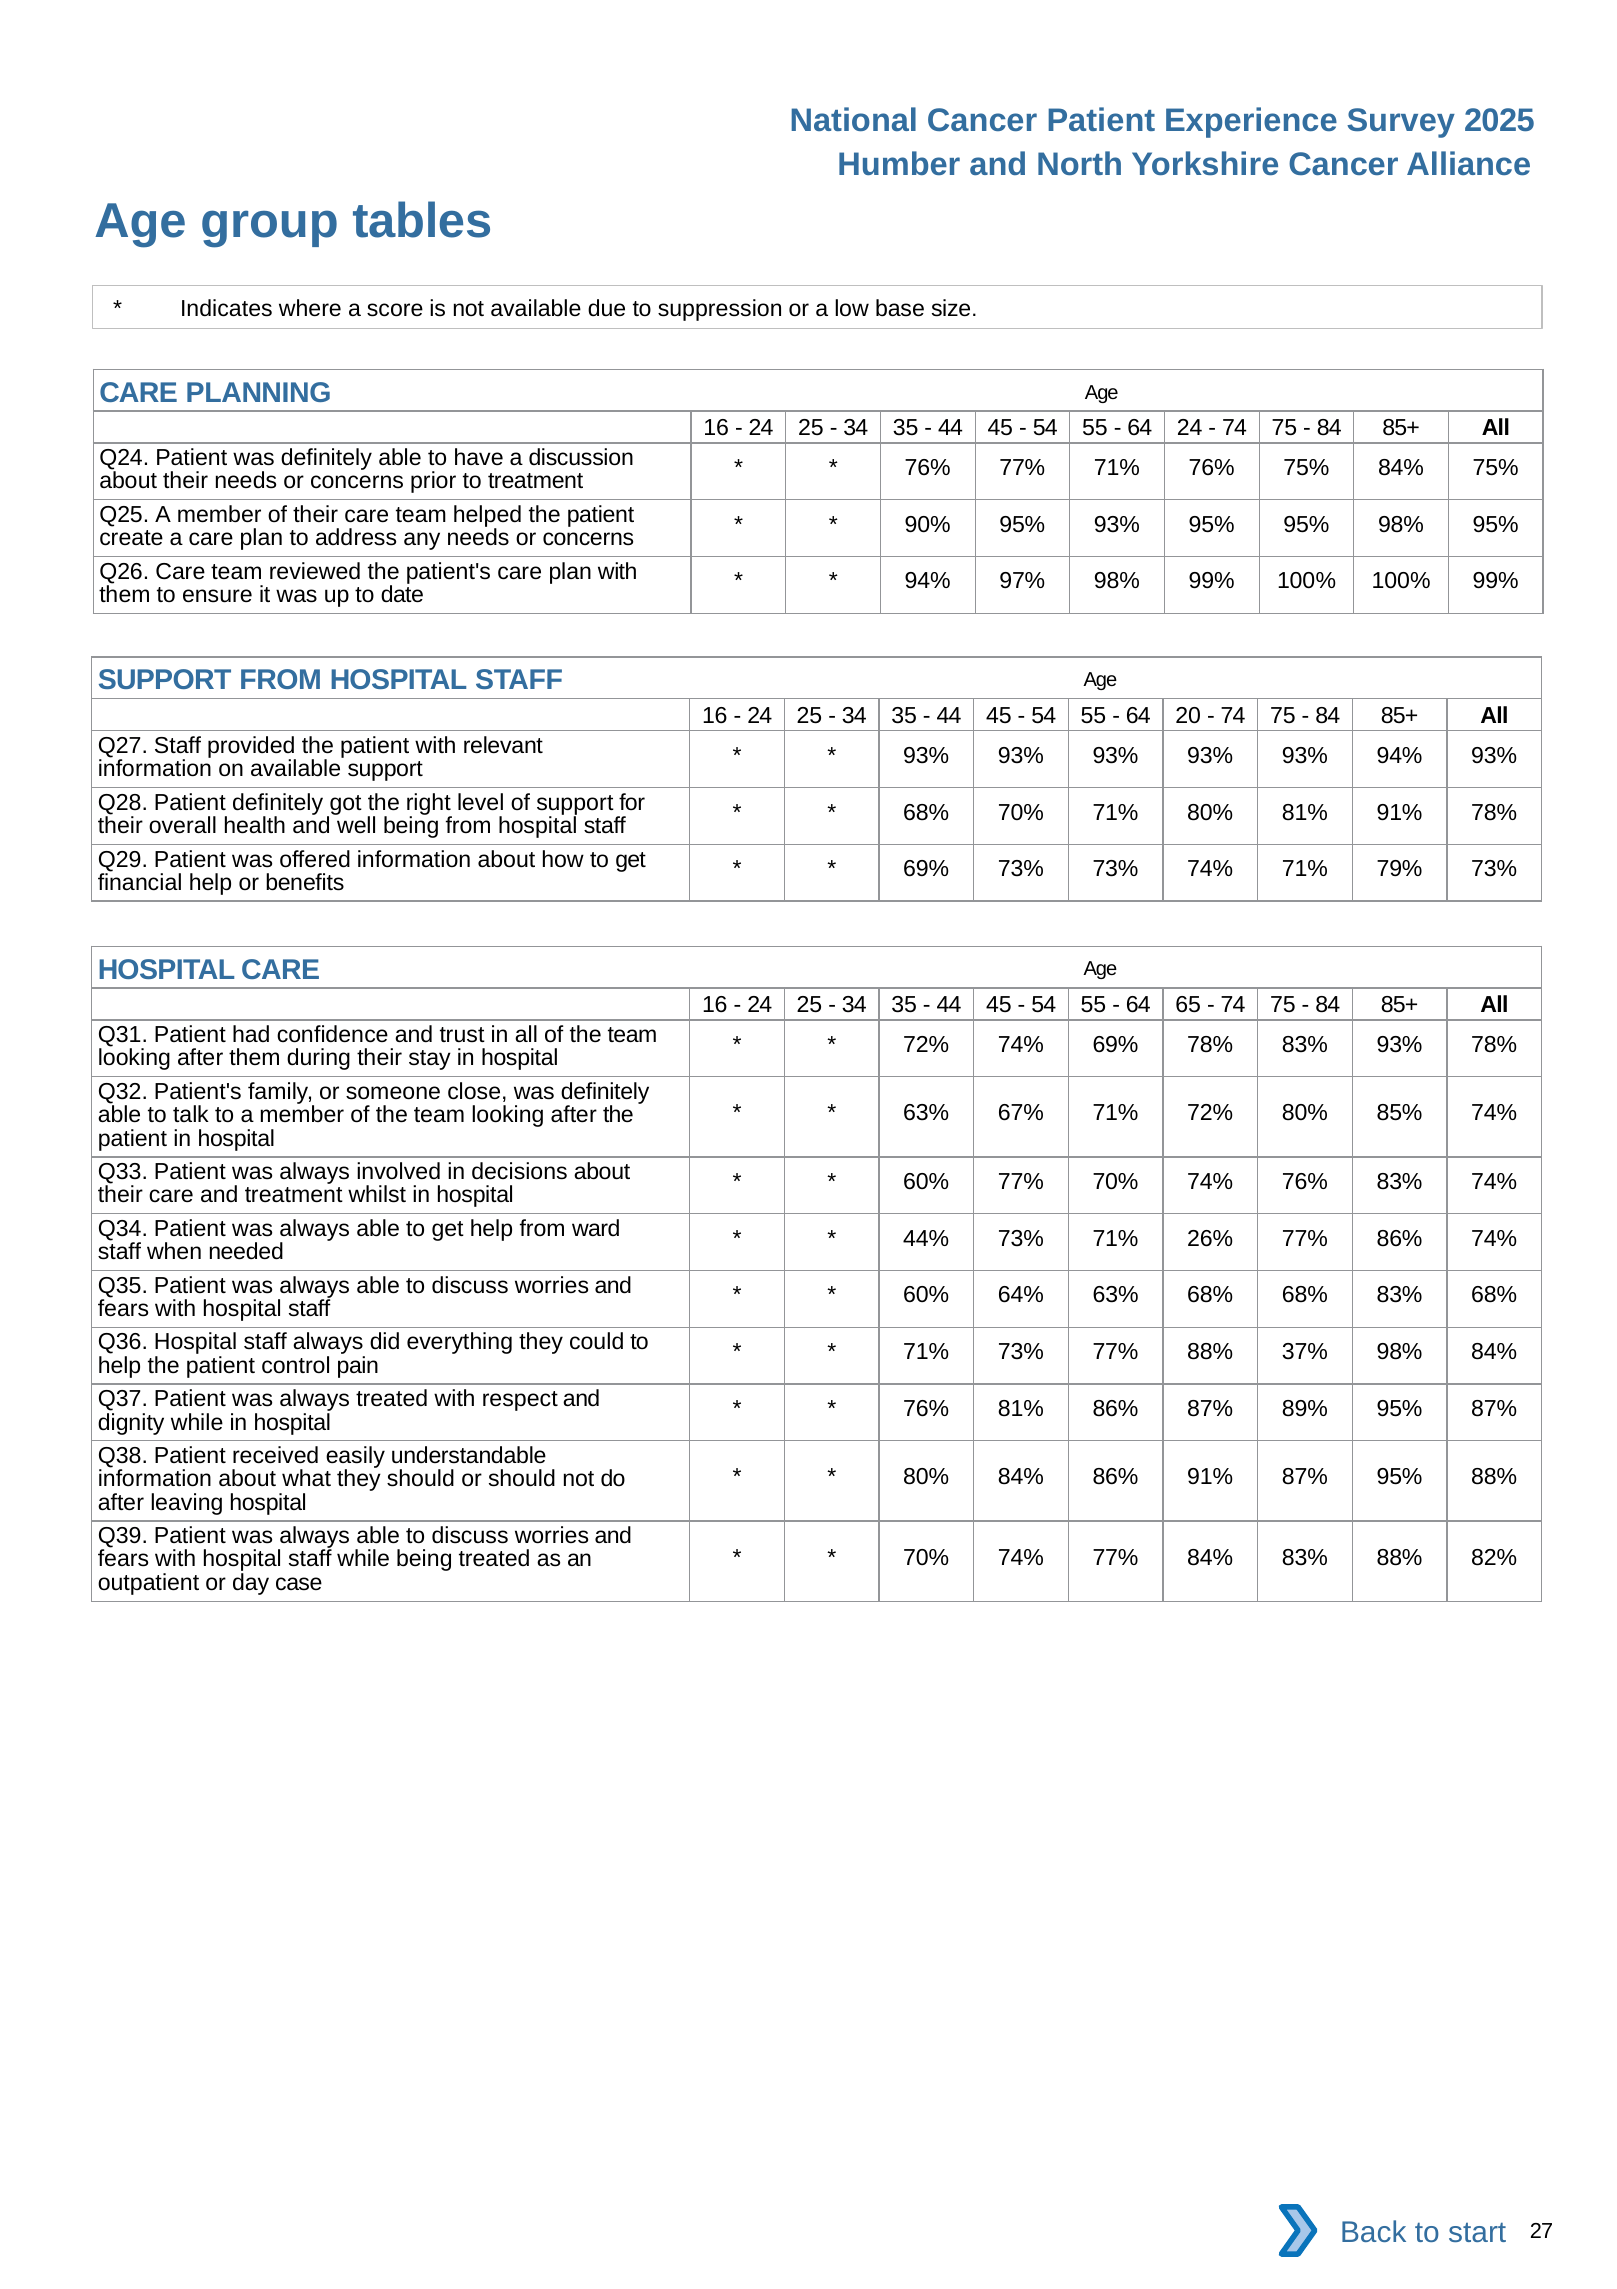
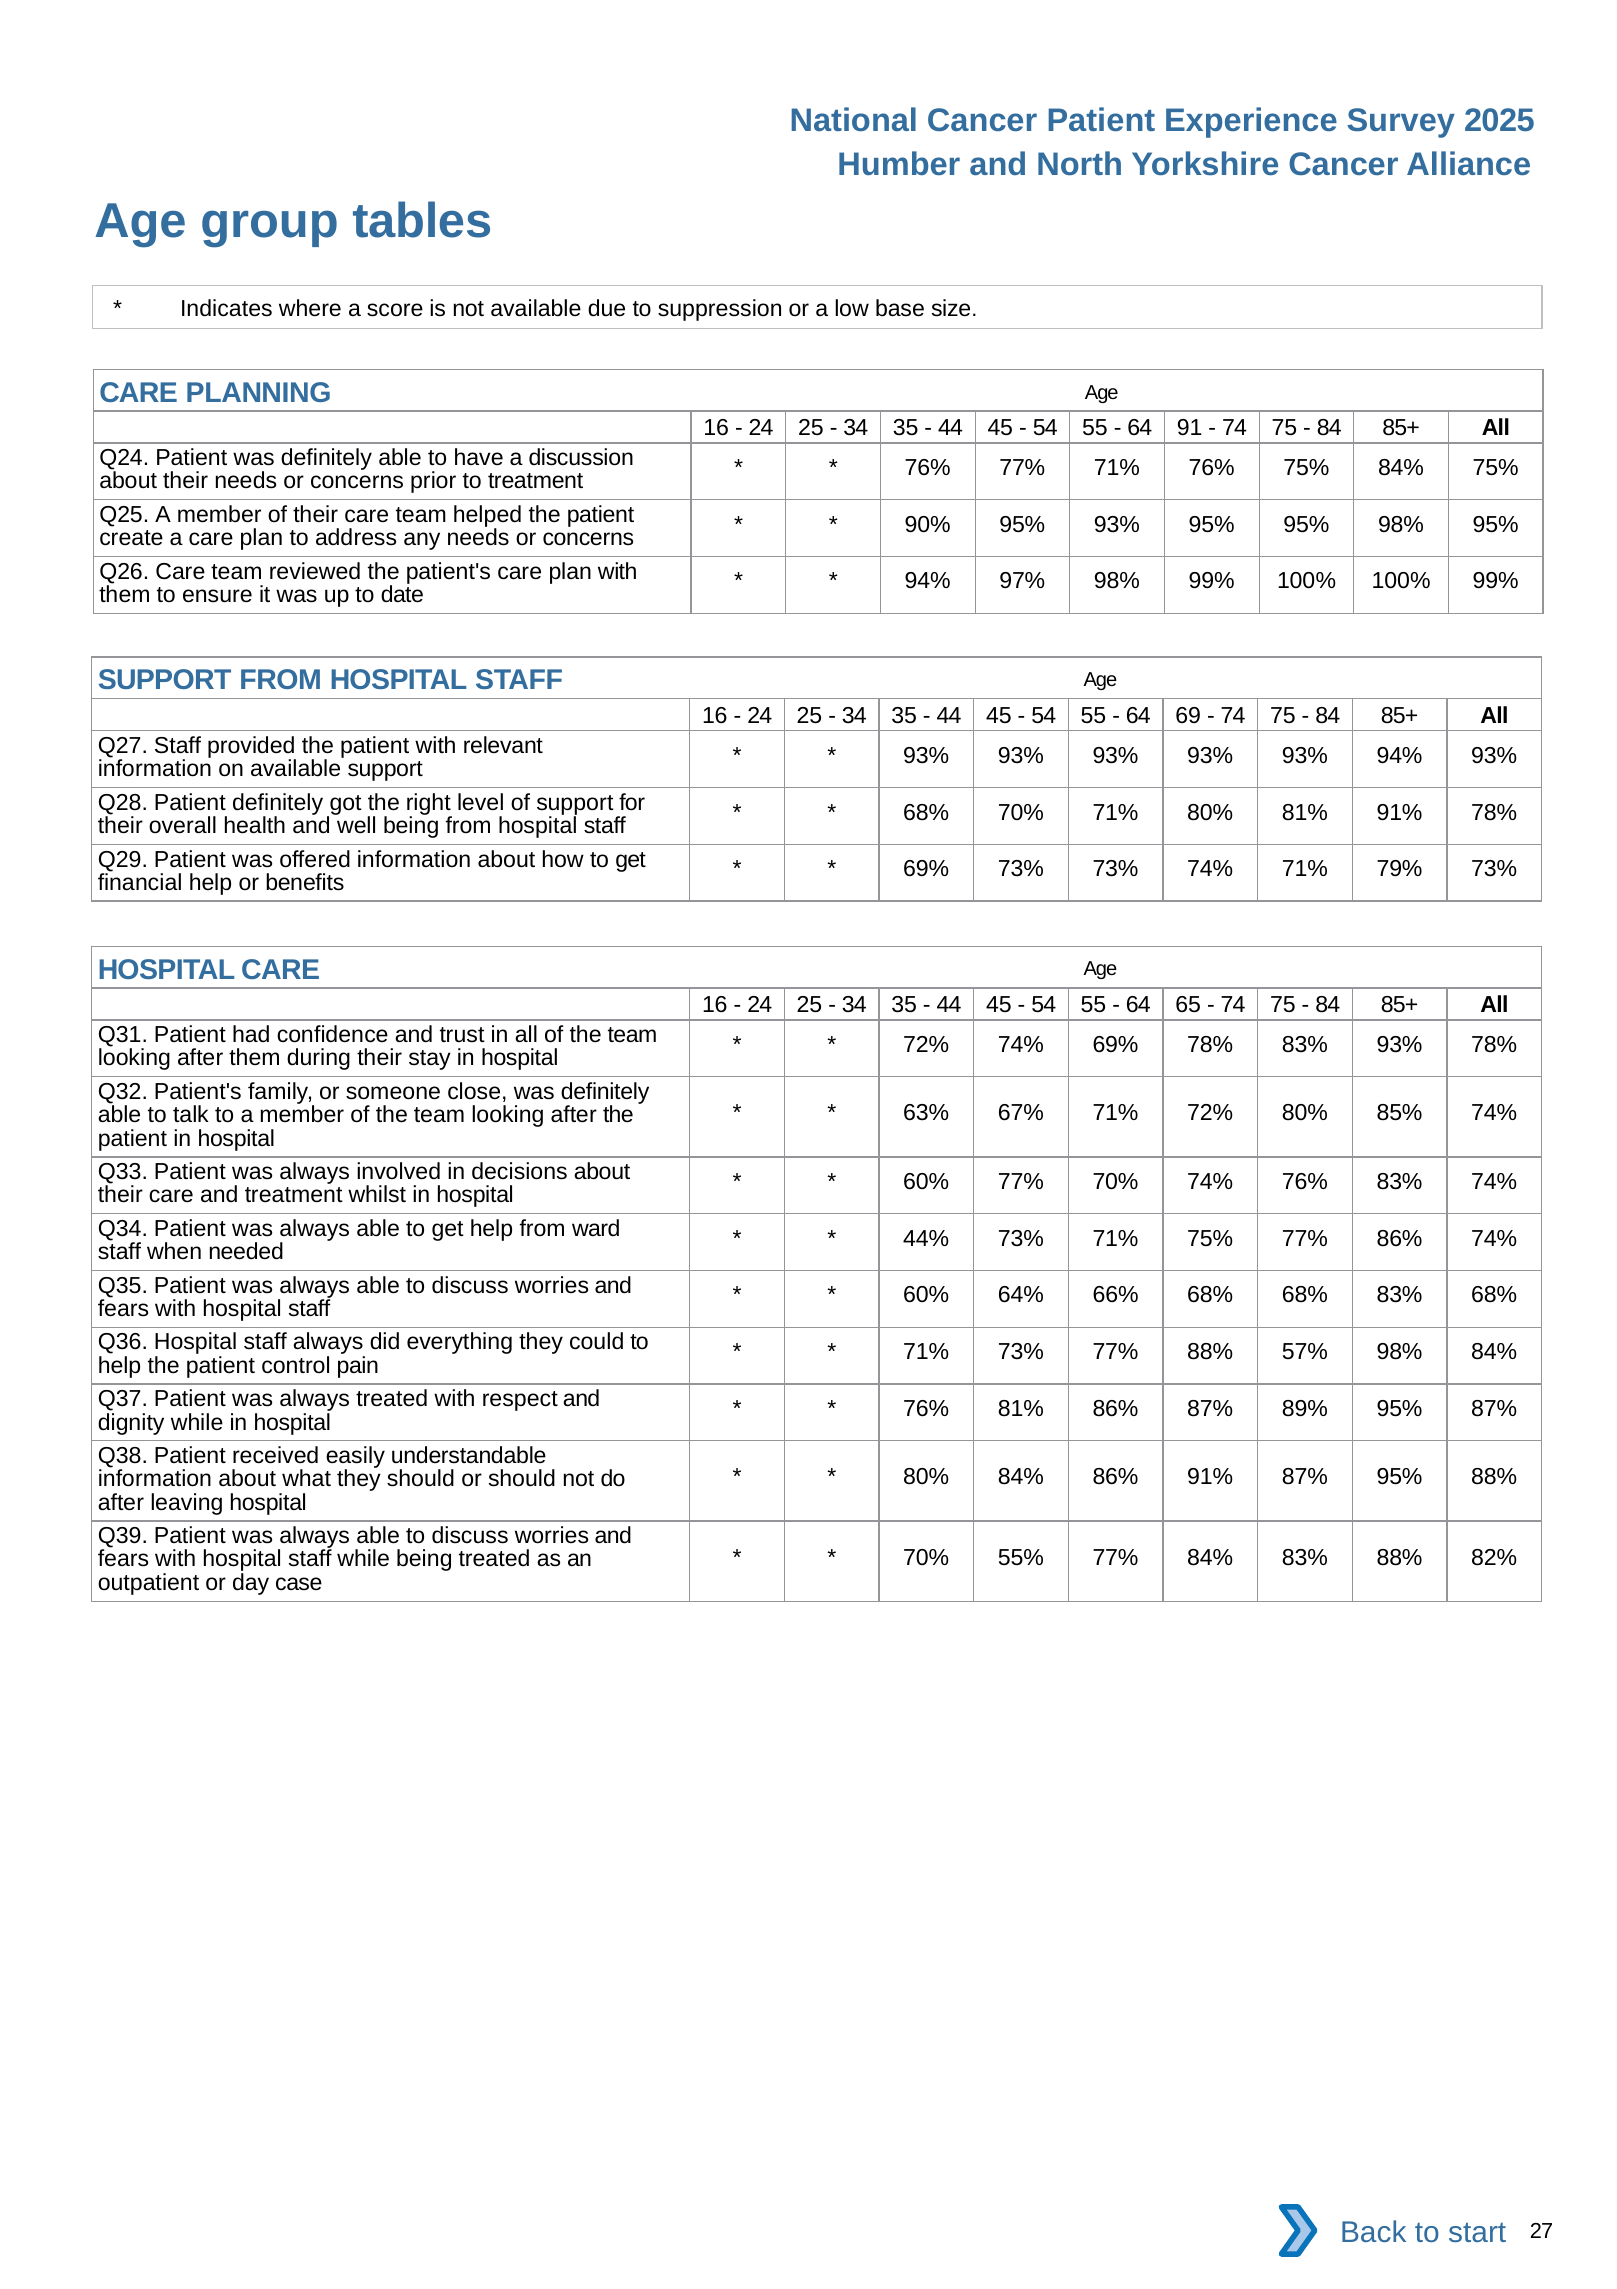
64 24: 24 -> 91 (1190, 428)
20: 20 -> 69 (1188, 715)
71% 26%: 26% -> 75% (1210, 1238)
64% 63%: 63% -> 66% (1116, 1295)
37%: 37% -> 57% (1305, 1352)
74%: 74% -> 55% (1021, 1557)
